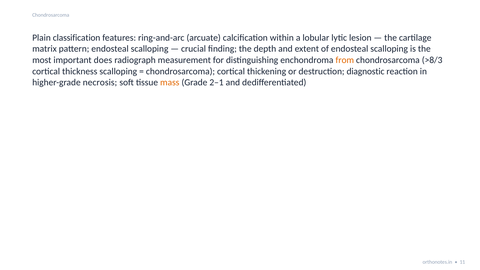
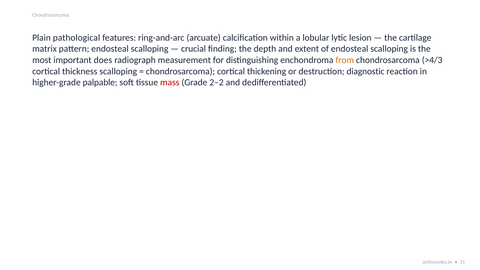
classification: classification -> pathological (77, 38)
>8/3: >8/3 -> >4/3 (432, 60)
necrosis: necrosis -> palpable (100, 82)
mass colour: orange -> red (170, 82)
2–1: 2–1 -> 2–2 (217, 82)
